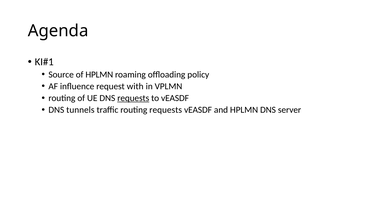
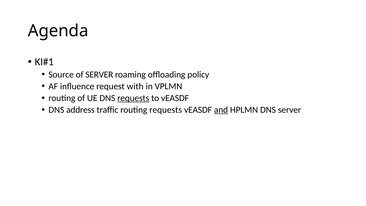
of HPLMN: HPLMN -> SERVER (99, 74)
tunnels: tunnels -> address (80, 110)
and underline: none -> present (221, 110)
